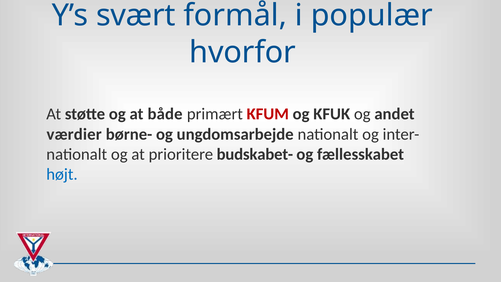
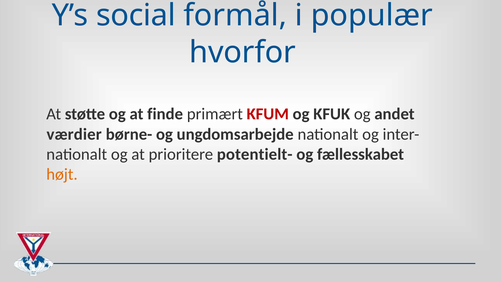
svært: svært -> social (136, 16)
både: både -> finde (165, 114)
budskabet-: budskabet- -> potentielt- (255, 154)
højt colour: blue -> orange (62, 174)
